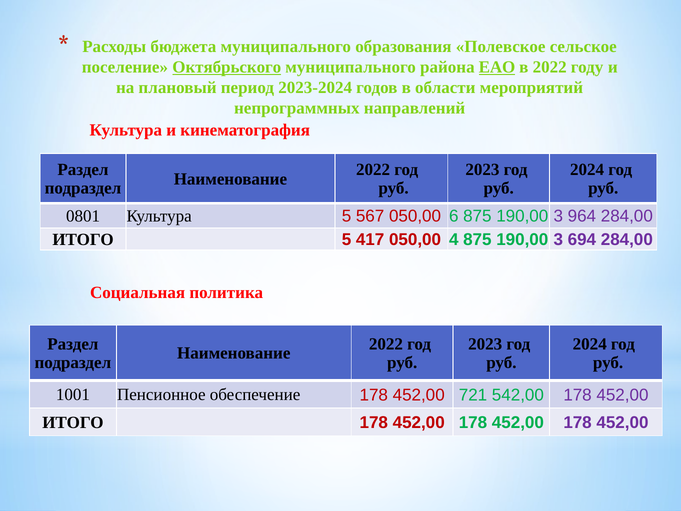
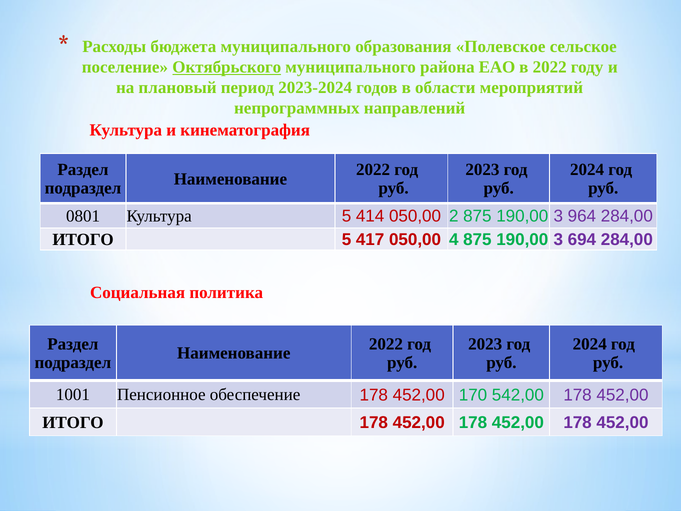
ЕАО underline: present -> none (497, 67)
567: 567 -> 414 (370, 216)
6: 6 -> 2 (454, 216)
721: 721 -> 170 (473, 395)
